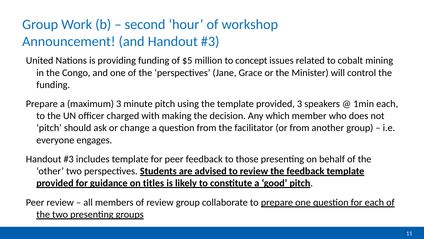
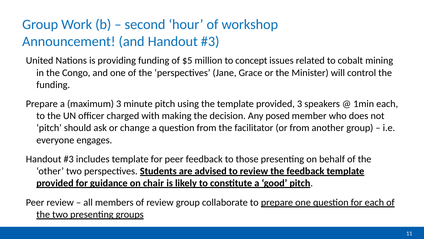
which: which -> posed (278, 116)
titles: titles -> chair (153, 183)
